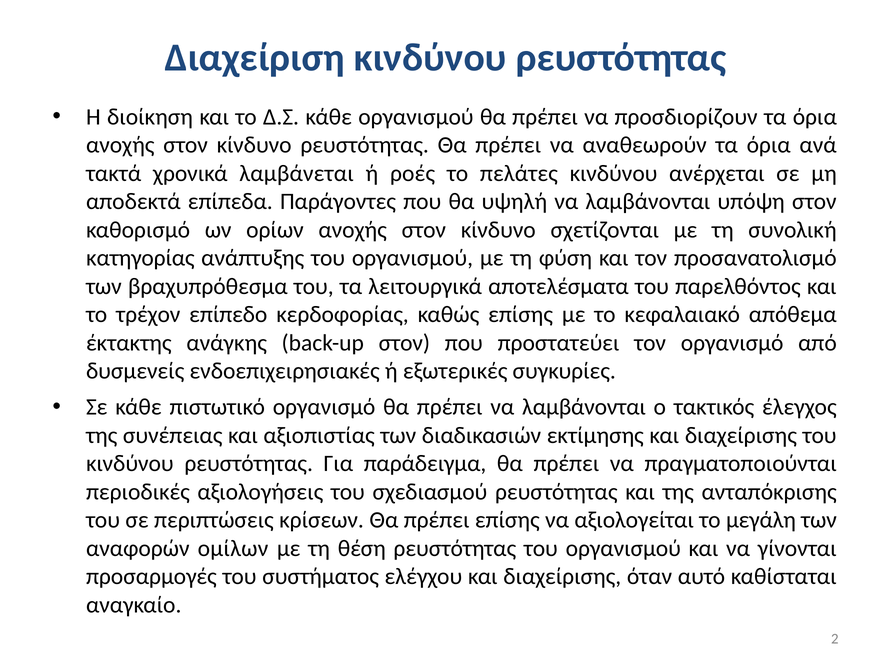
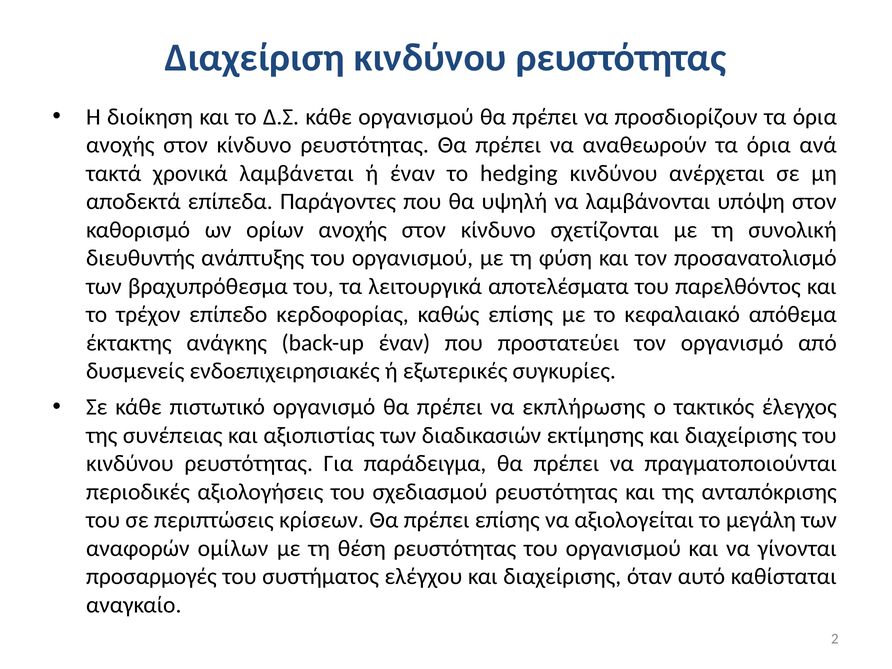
ή ροές: ροές -> έναν (413, 173)
πελάτες: πελάτες -> hedging (519, 173)
κατηγορίας: κατηγορίας -> διευθυντής (140, 258)
back-up στον: στον -> έναν (404, 343)
πρέπει να λαμβάνονται: λαμβάνονται -> εκπλήρωσης (584, 407)
